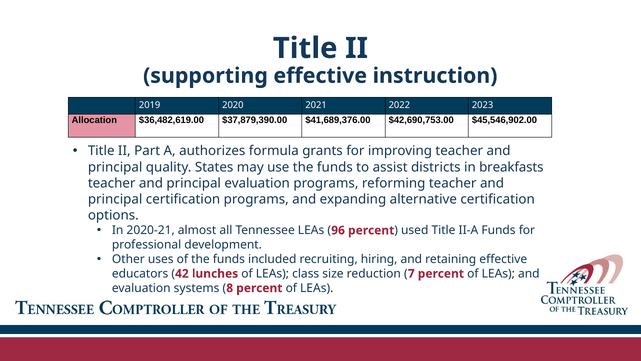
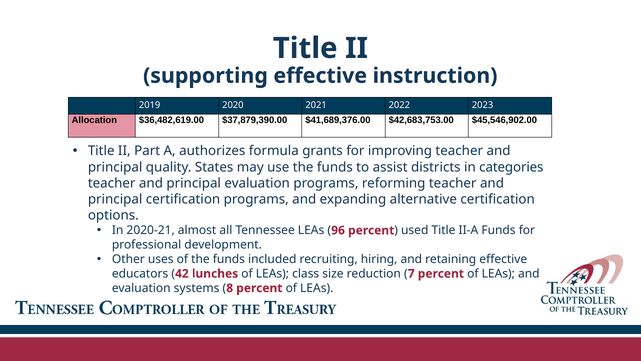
$42,690,753.00: $42,690,753.00 -> $42,683,753.00 (421, 120)
breakfasts: breakfasts -> categories (511, 167)
